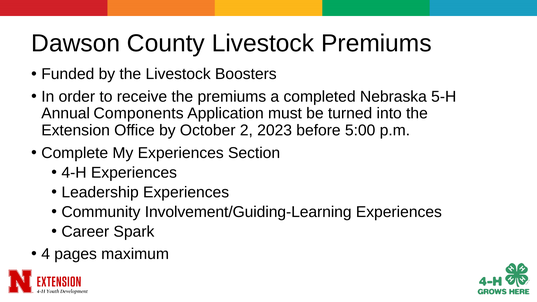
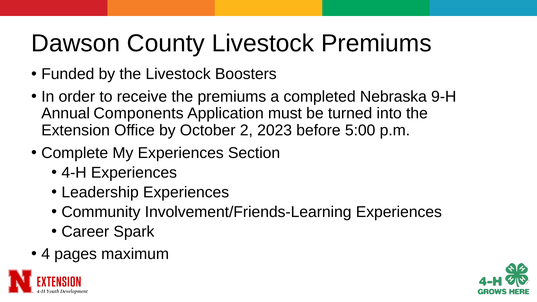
5-H: 5-H -> 9-H (444, 97)
Involvement/Guiding-Learning: Involvement/Guiding-Learning -> Involvement/Friends-Learning (248, 212)
